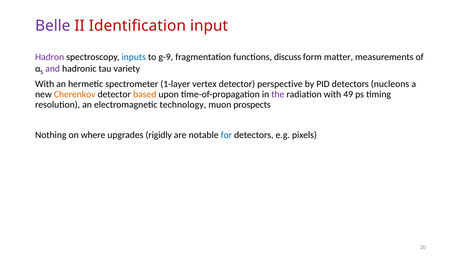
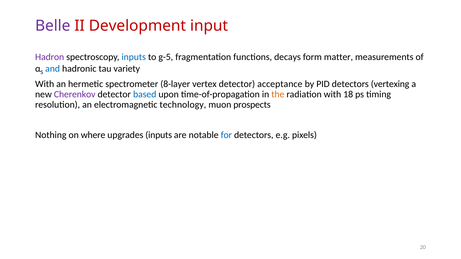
Identification: Identification -> Development (137, 26)
g-9: g-9 -> g-5 (166, 57)
discuss: discuss -> decays (287, 57)
and colour: purple -> blue (53, 69)
1-layer: 1-layer -> 8-layer (175, 84)
perspective: perspective -> acceptance (280, 84)
nucleons: nucleons -> vertexing (390, 84)
Cherenkov colour: orange -> purple (75, 95)
based colour: orange -> blue (145, 95)
the colour: purple -> orange (278, 95)
49: 49 -> 18 (348, 95)
upgrades rigidly: rigidly -> inputs (159, 135)
